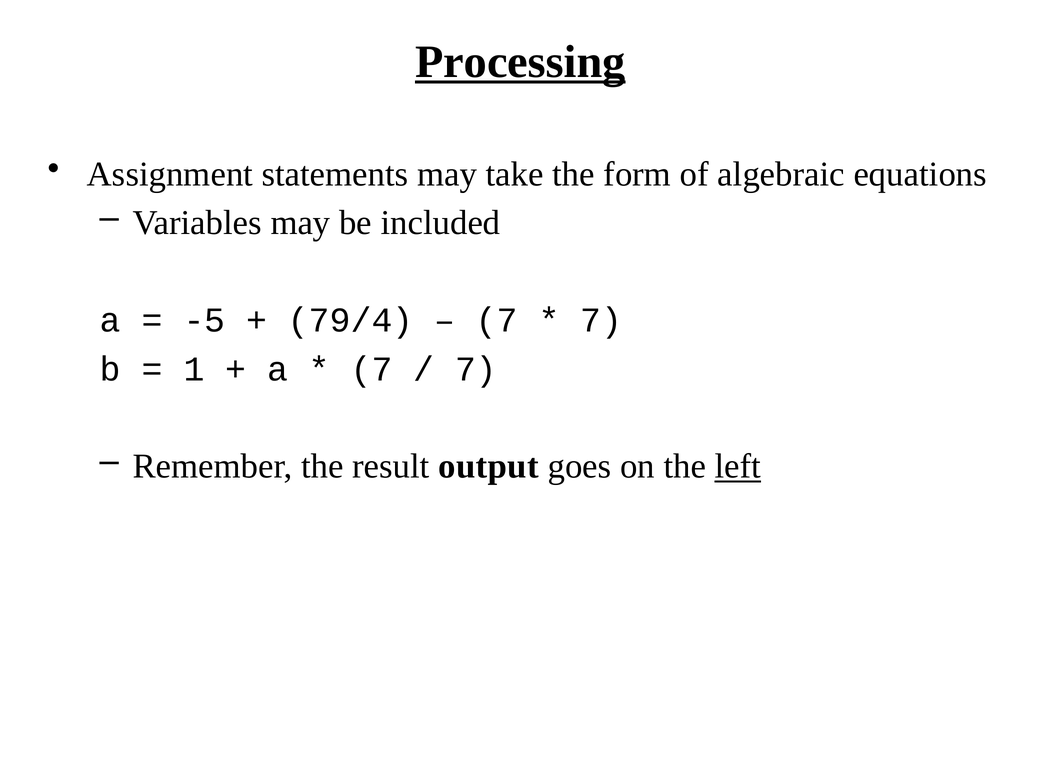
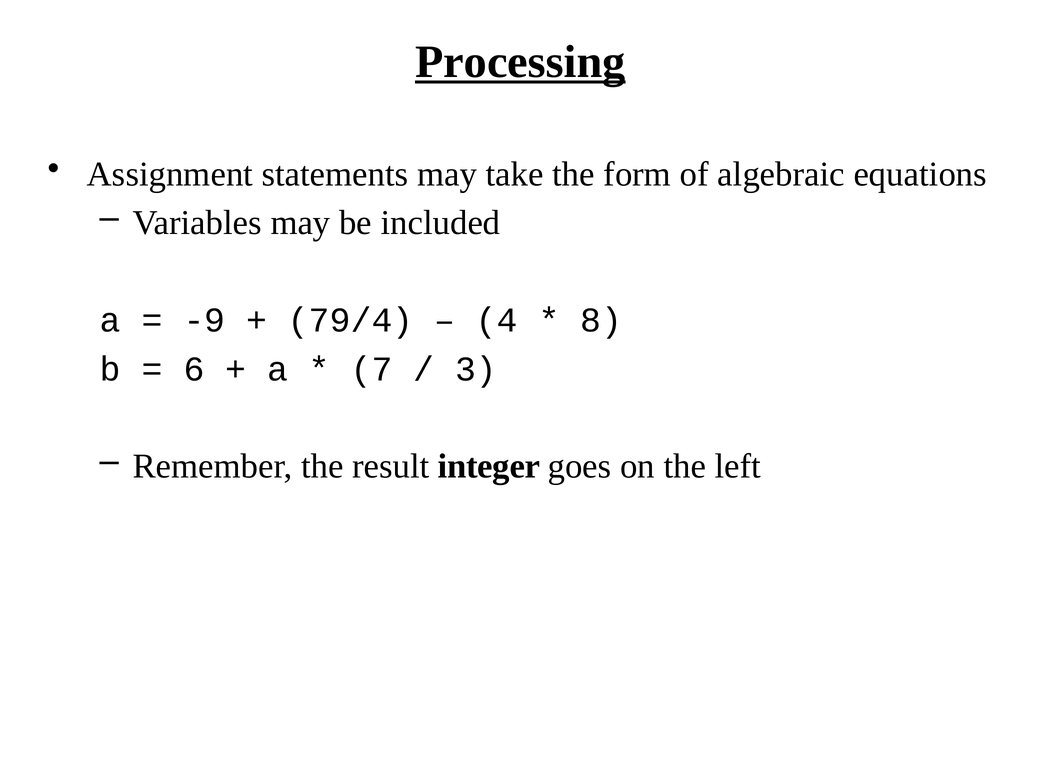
-5: -5 -> -9 (204, 320)
7: 7 -> 4 (497, 320)
7: 7 -> 8 (601, 320)
1: 1 -> 6 (194, 369)
7: 7 -> 3 (476, 369)
output: output -> integer (489, 466)
left underline: present -> none (738, 466)
